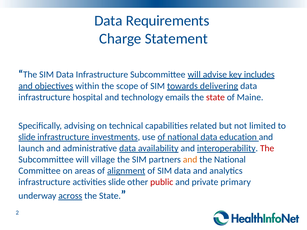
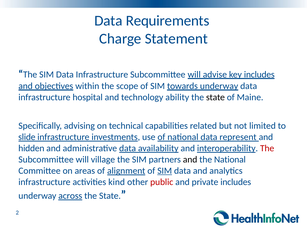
towards delivering: delivering -> underway (219, 86)
emails: emails -> ability (177, 97)
state colour: red -> black (215, 97)
education: education -> represent (238, 137)
launch: launch -> hidden (31, 148)
and colour: orange -> black (190, 160)
SIM underline: none -> present (165, 171)
activities slide: slide -> kind (117, 182)
private primary: primary -> includes (236, 182)
